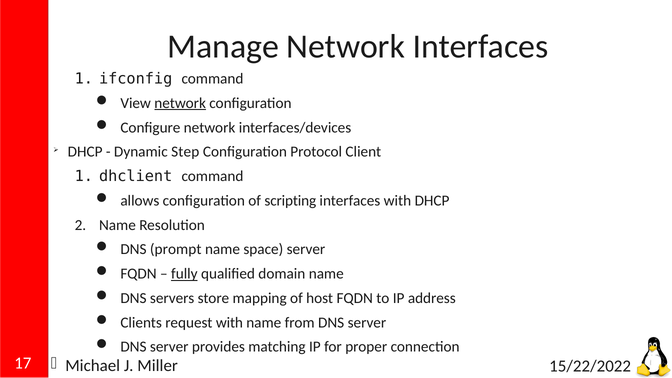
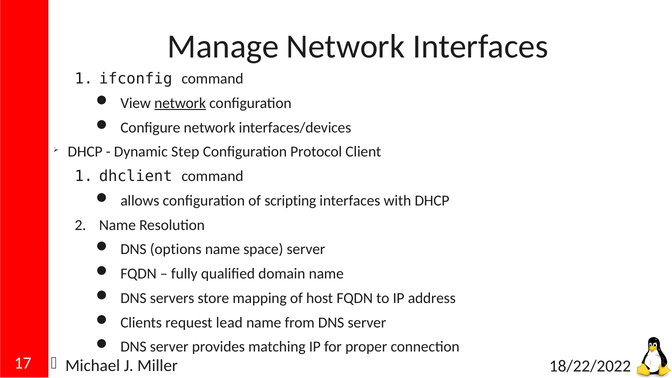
prompt: prompt -> options (176, 249)
fully underline: present -> none (184, 274)
request with: with -> lead (229, 323)
15/22/2022: 15/22/2022 -> 18/22/2022 (590, 366)
